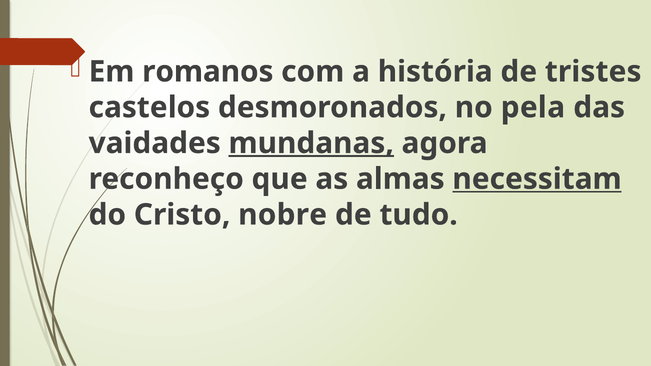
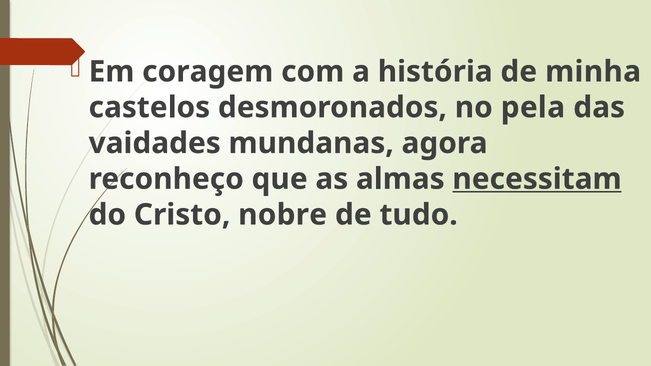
romanos: romanos -> coragem (208, 72)
tristes: tristes -> minha (593, 72)
mundanas underline: present -> none (311, 143)
